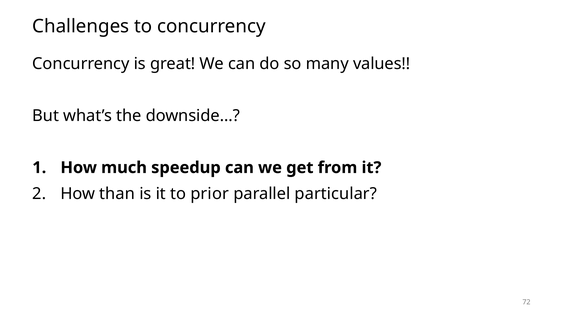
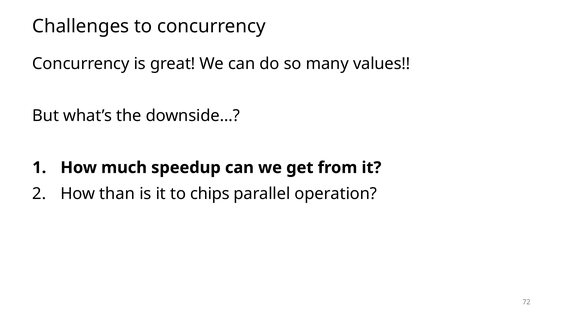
prior: prior -> chips (210, 193)
particular: particular -> operation (336, 193)
